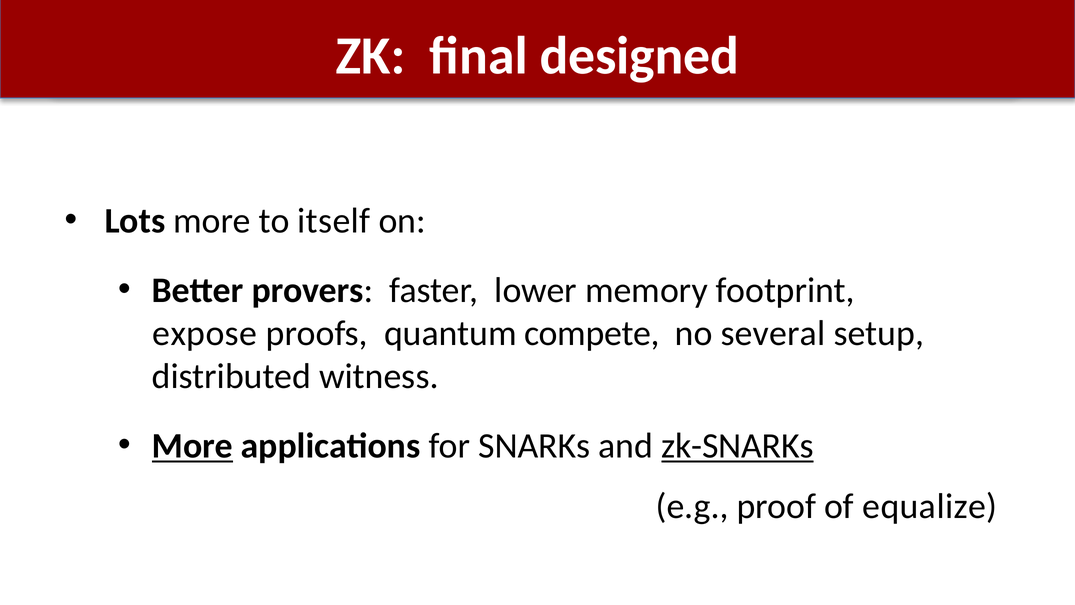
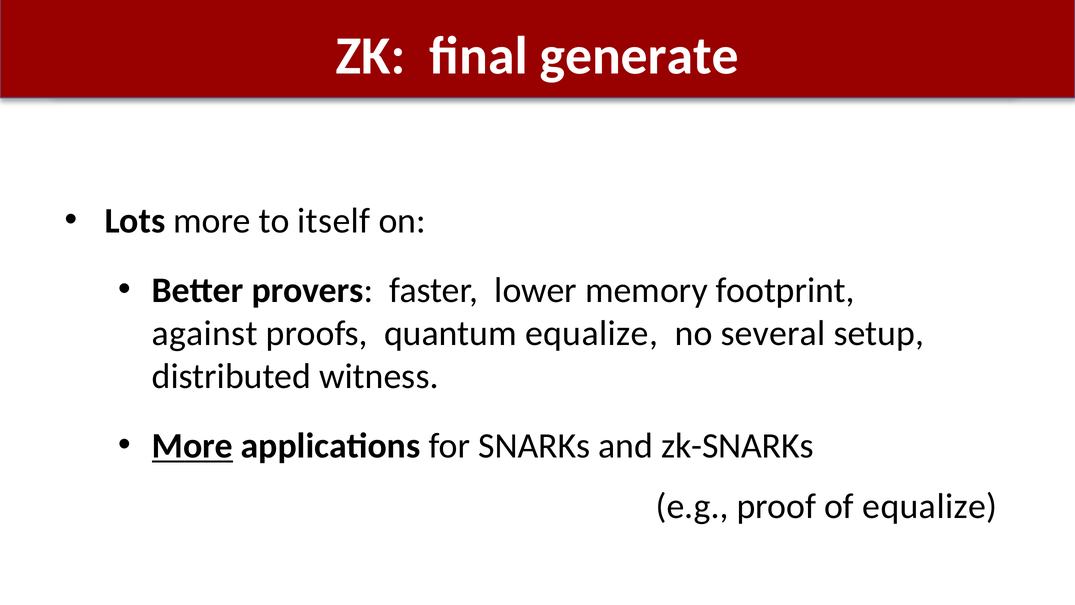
designed: designed -> generate (639, 56)
expose: expose -> against (205, 333)
quantum compete: compete -> equalize (592, 333)
zk-SNARKs underline: present -> none (737, 446)
